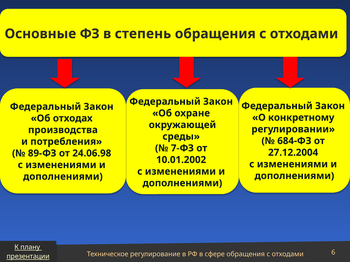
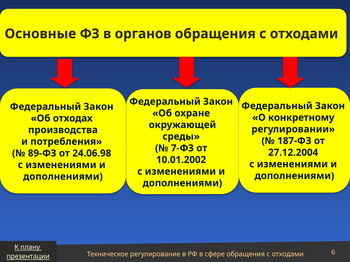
степень: степень -> органов (143, 34)
684-ФЗ: 684-ФЗ -> 187-ФЗ (294, 141)
